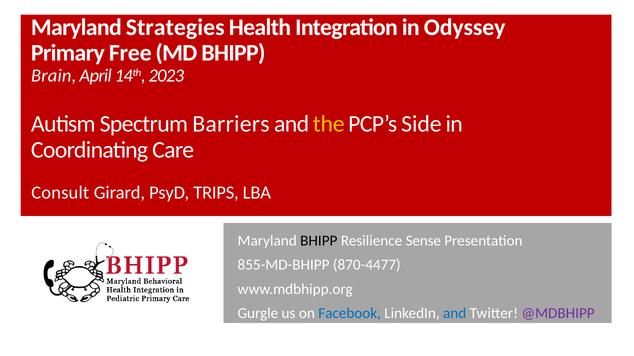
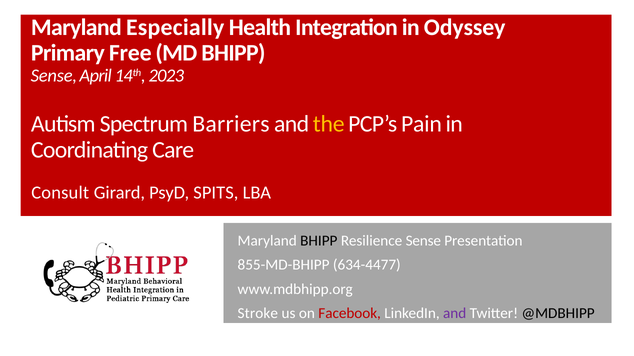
Strategies: Strategies -> Especially (175, 27)
Brain: Brain -> Sense (54, 76)
Side: Side -> Pain (421, 124)
TRIPS: TRIPS -> SPITS (216, 193)
870-4477: 870-4477 -> 634-4477 (367, 265)
Gurgle: Gurgle -> Stroke (258, 314)
Facebook colour: blue -> red (350, 314)
and colour: blue -> purple (455, 314)
@MDBHIPP colour: purple -> black (558, 314)
